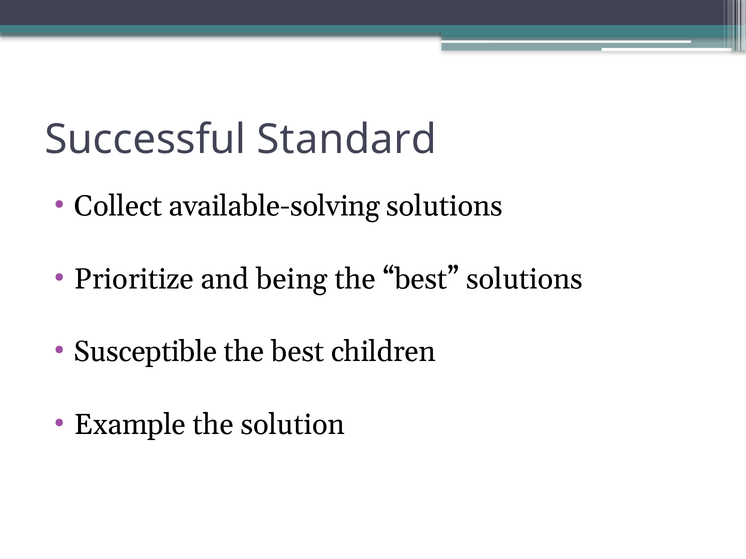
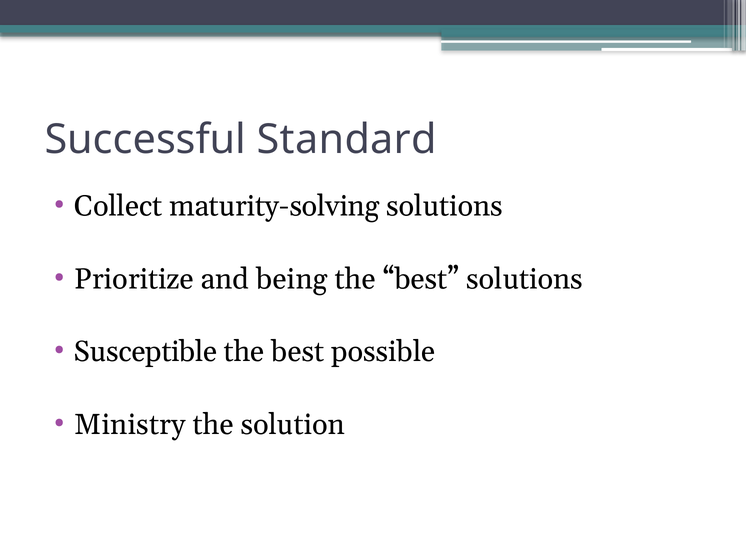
available-solving: available-solving -> maturity-solving (274, 207)
children: children -> possible (383, 352)
Example: Example -> Ministry (130, 425)
